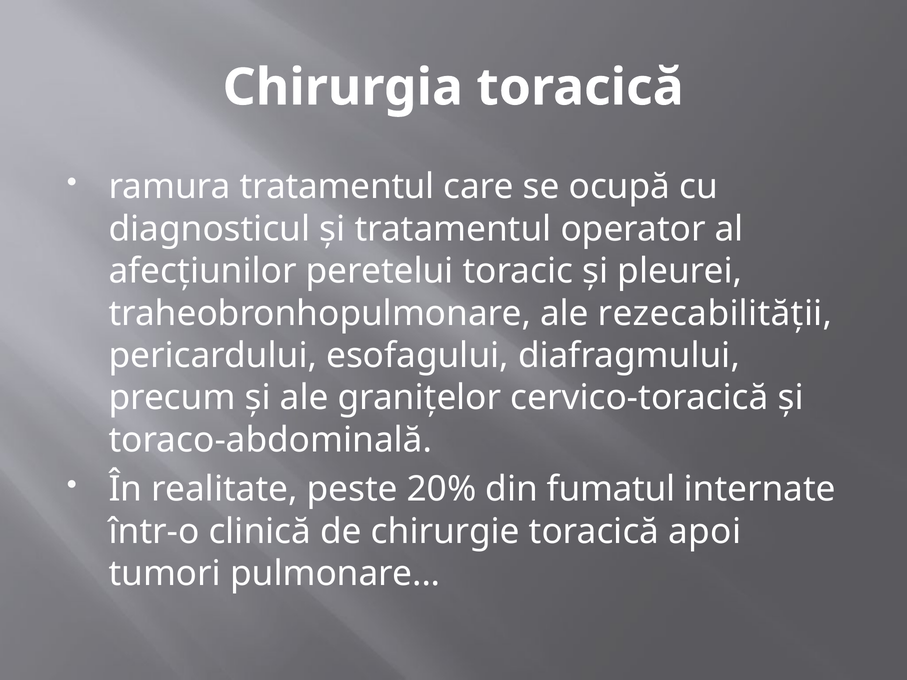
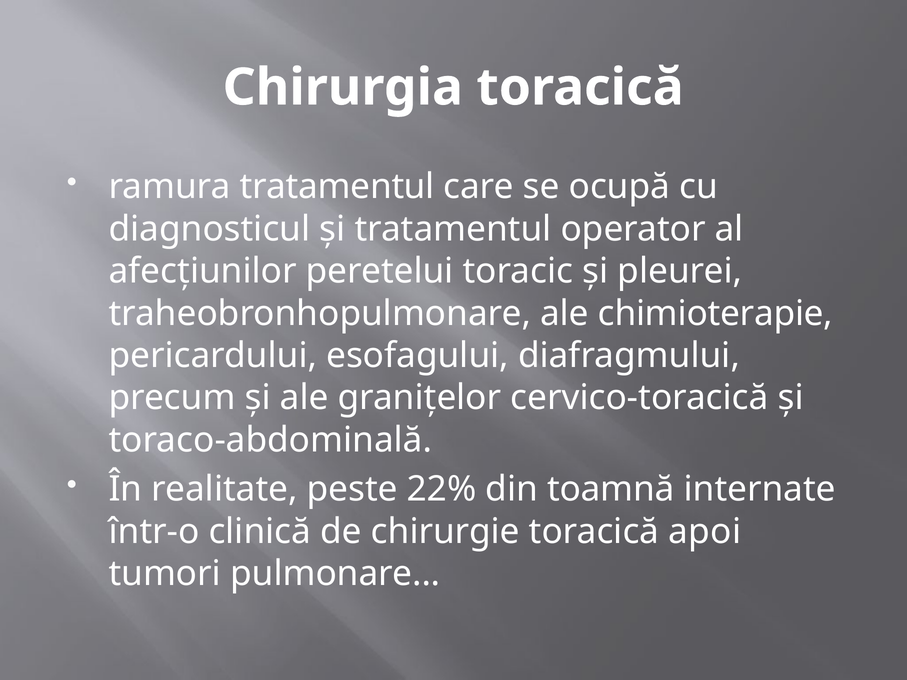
rezecabilităţii: rezecabilităţii -> chimioterapie (715, 313)
20%: 20% -> 22% (442, 490)
fumatul: fumatul -> toamnă (611, 490)
